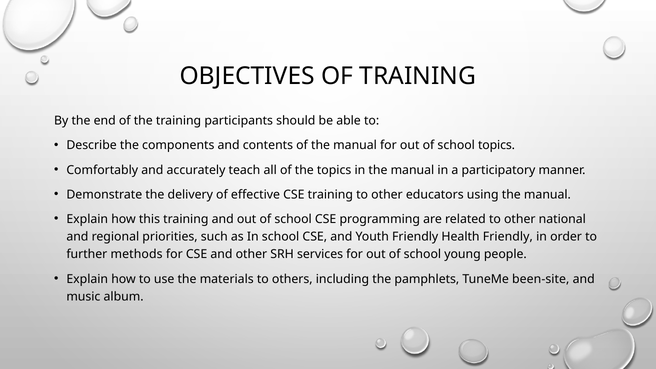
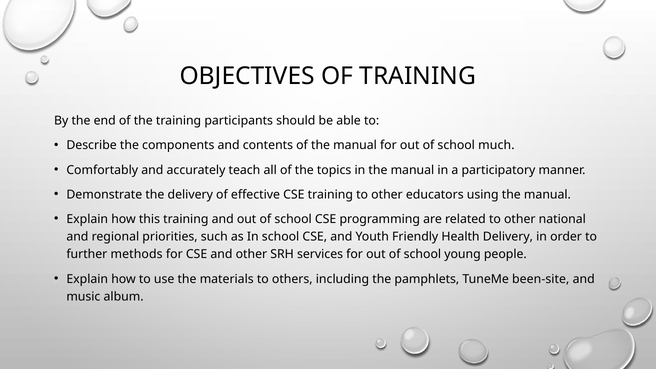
school topics: topics -> much (496, 145)
Health Friendly: Friendly -> Delivery (508, 237)
